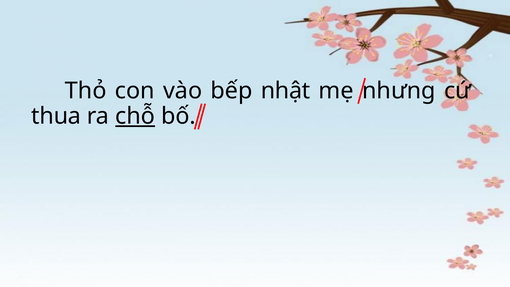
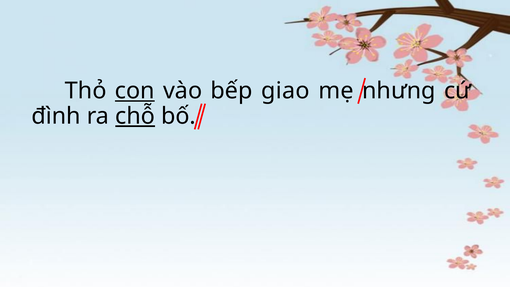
con underline: none -> present (135, 91)
nhật: nhật -> giao (285, 91)
thua: thua -> đình (56, 116)
